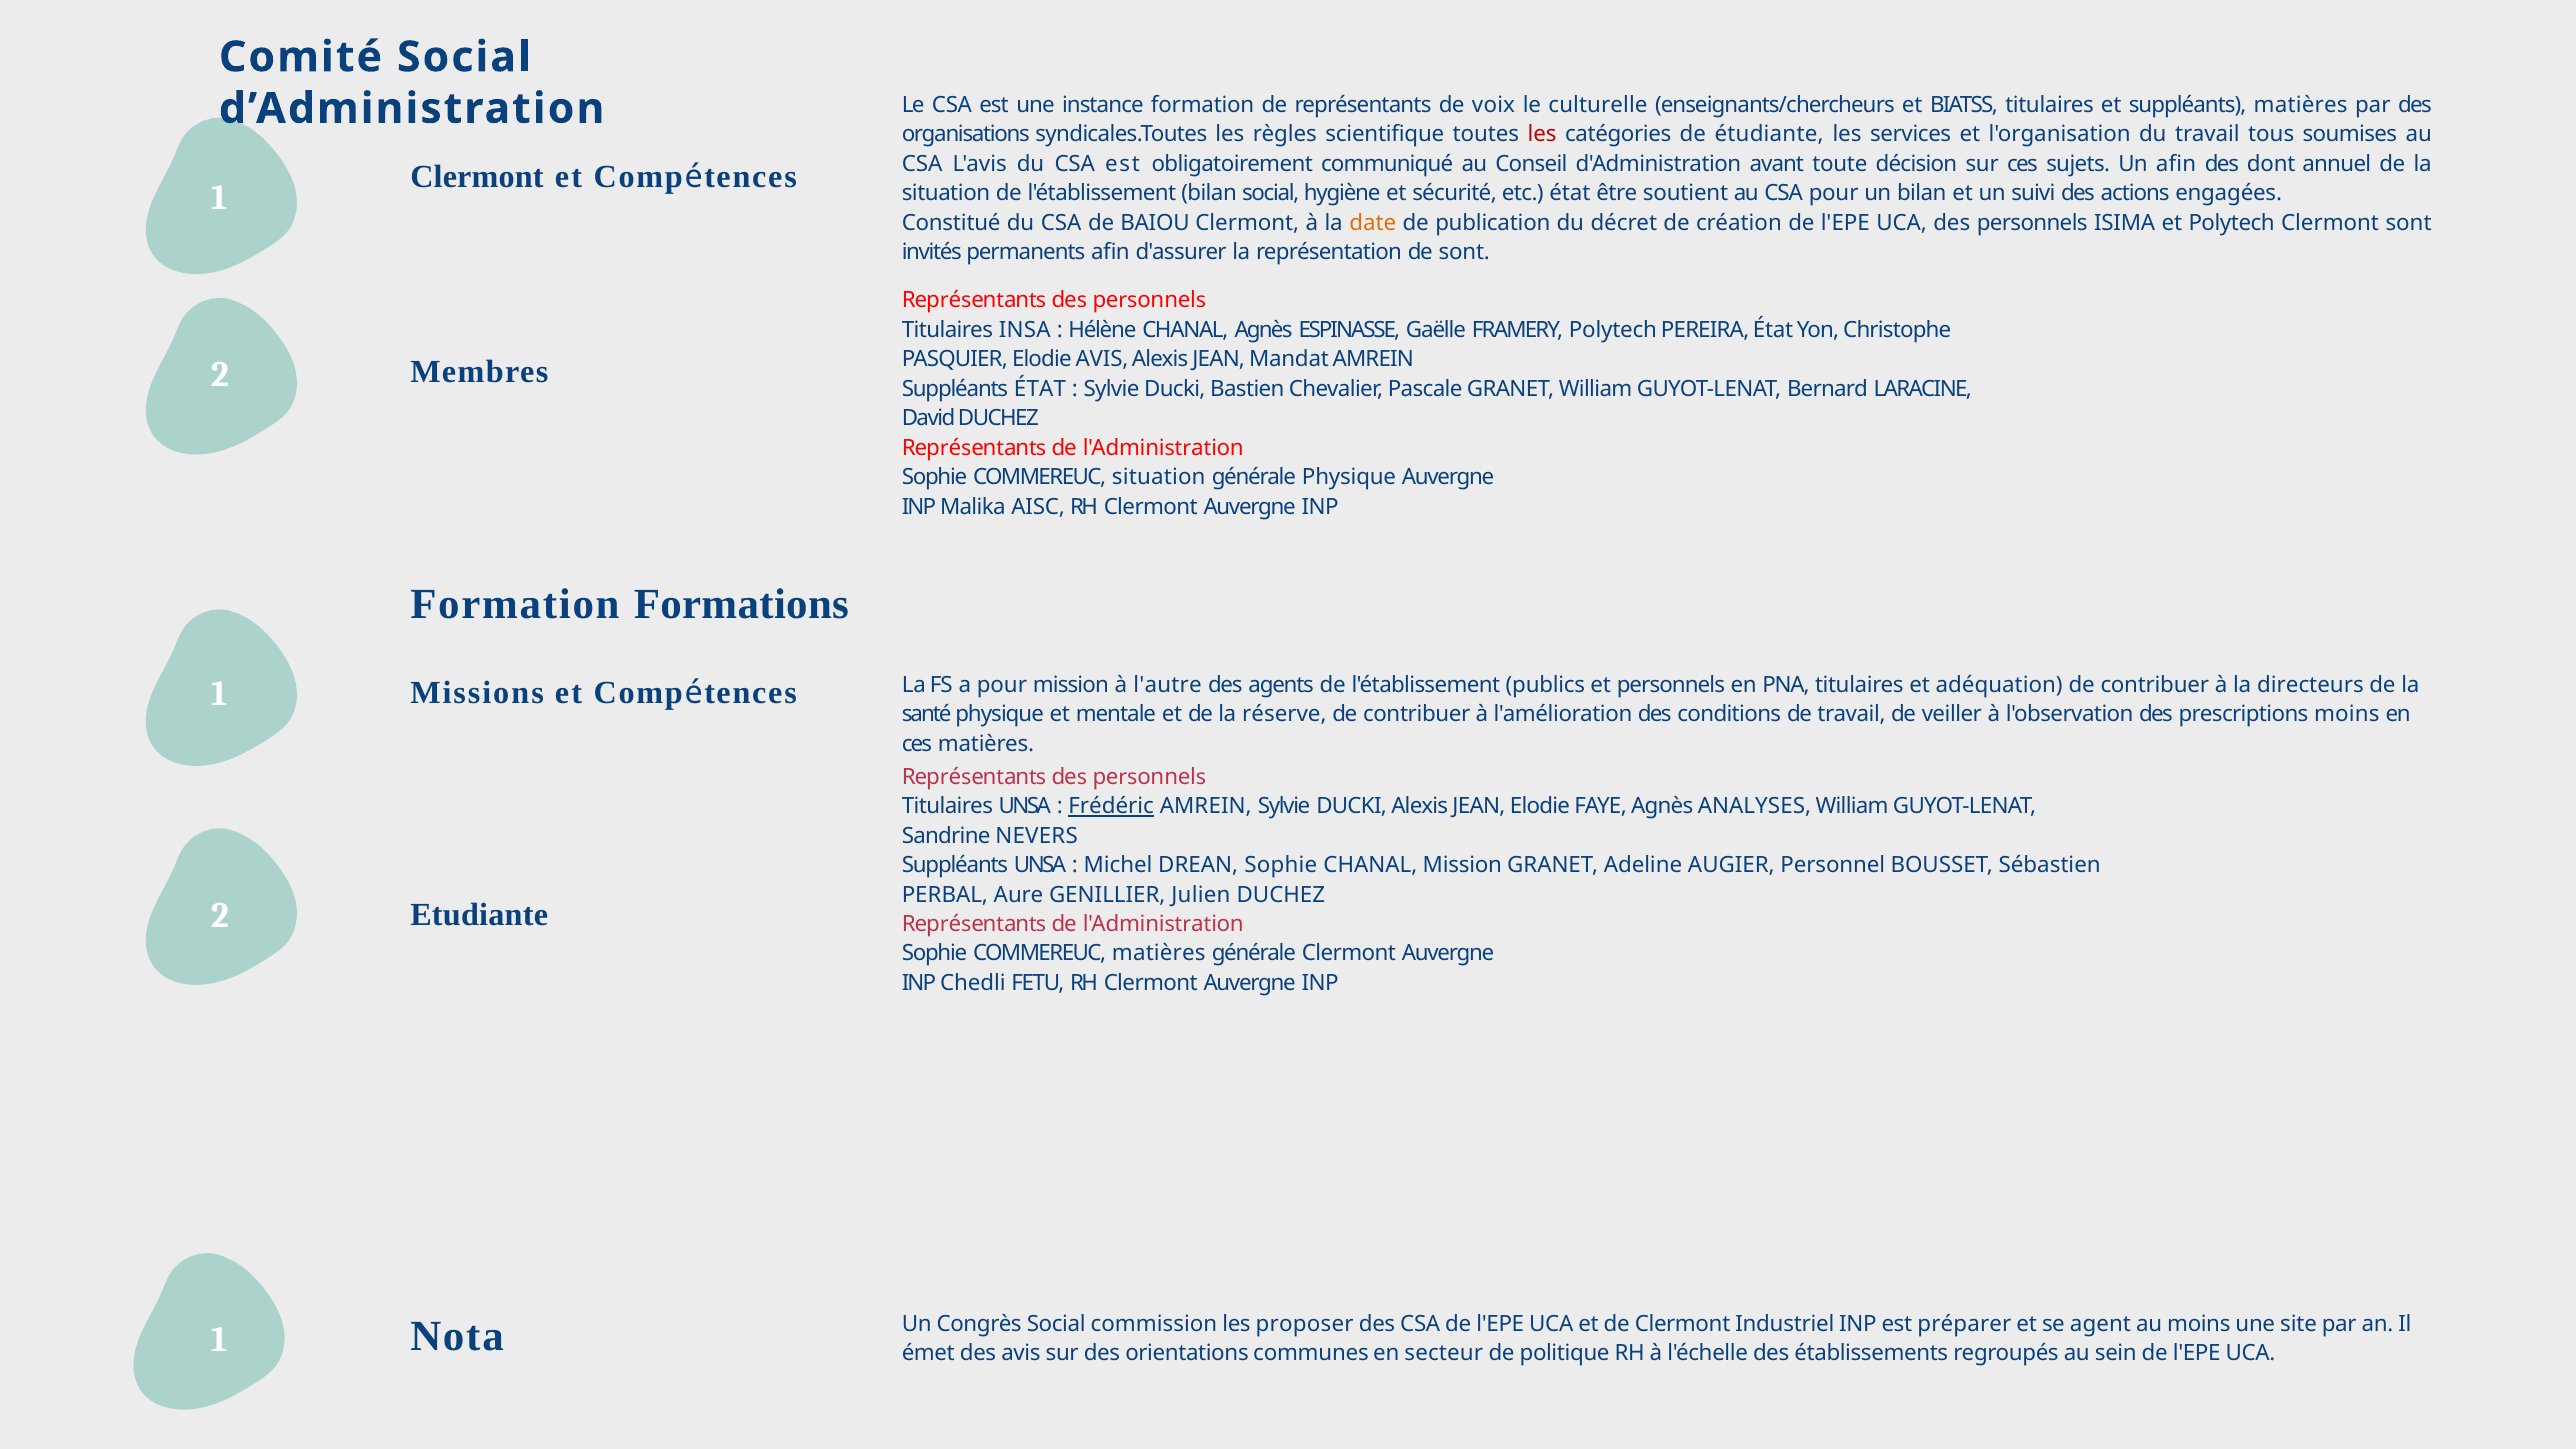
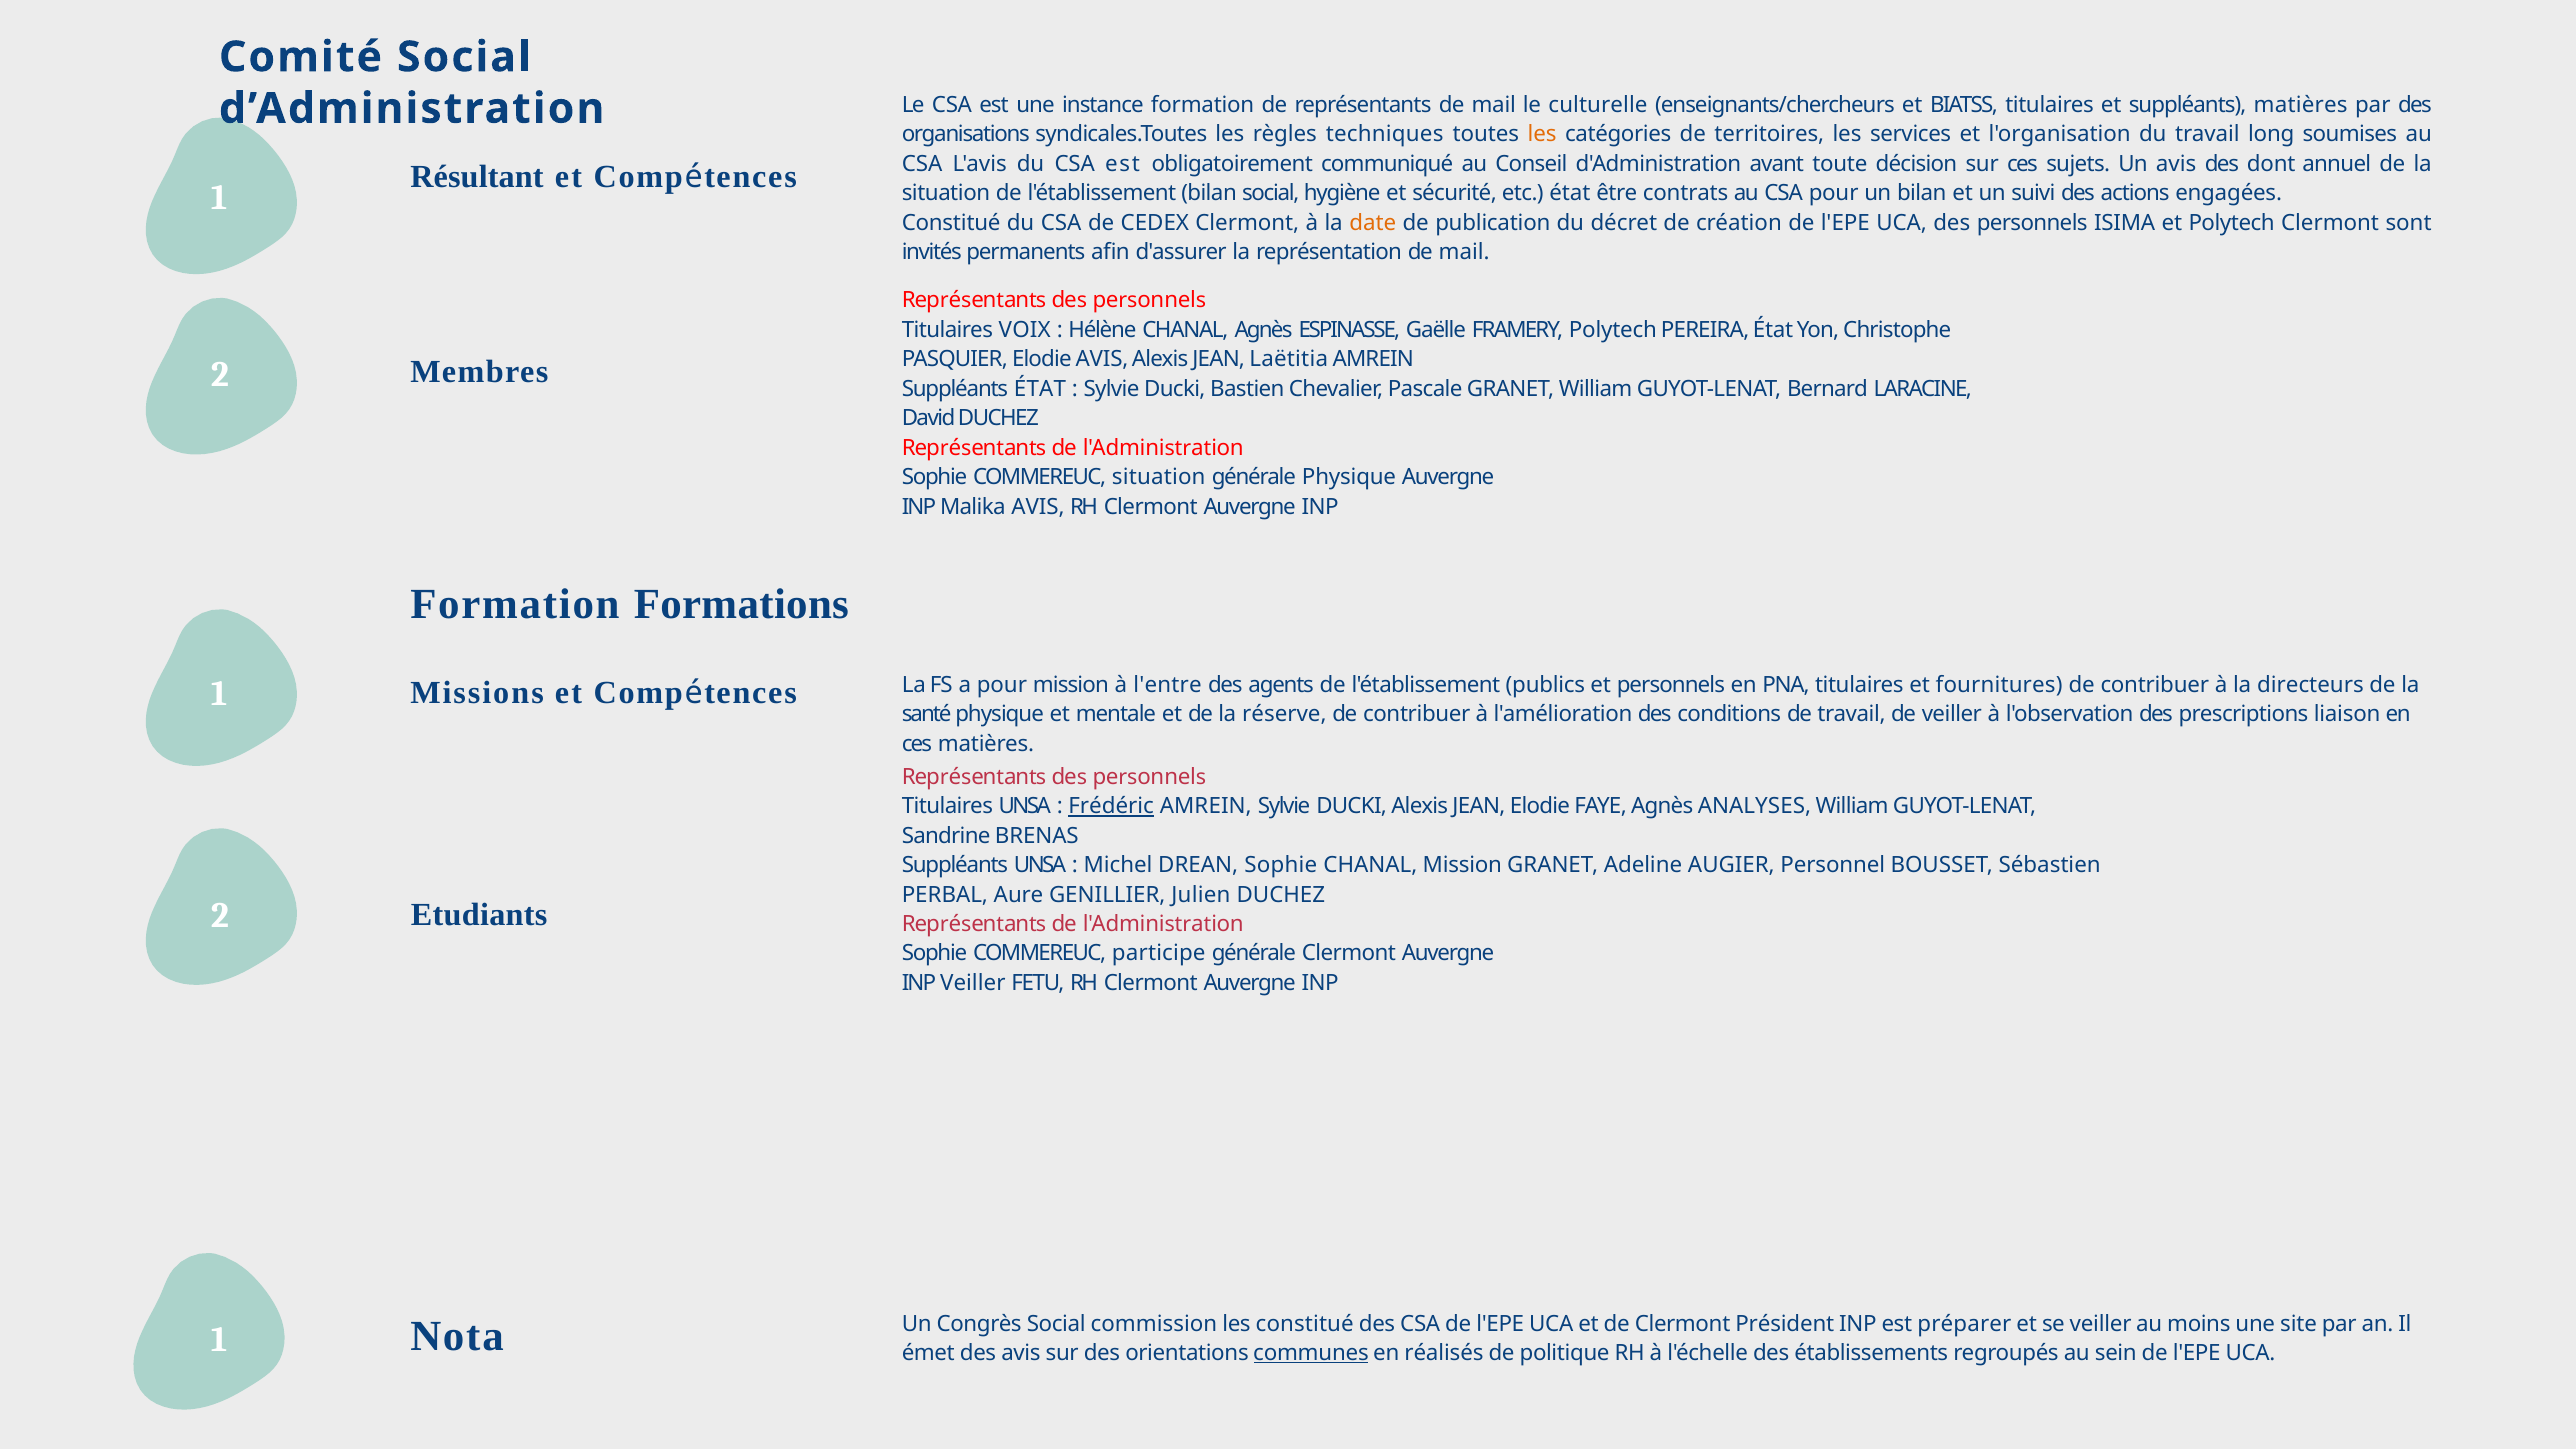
représentants de voix: voix -> mail (1494, 105)
scientifique: scientifique -> techniques (1385, 134)
les colour: red -> orange (1542, 134)
étudiante: étudiante -> territoires (1769, 134)
tous: tous -> long (2271, 134)
Un afin: afin -> avis (2176, 164)
Clermont: Clermont -> Résultant (477, 176)
soutient: soutient -> contrats (1686, 193)
BAIOU: BAIOU -> CEDEX (1155, 223)
représentation de sont: sont -> mail (1464, 252)
INSA: INSA -> VOIX (1025, 330)
Mandat: Mandat -> Laëtitia (1289, 359)
Malika AISC: AISC -> AVIS (1038, 507)
l'autre: l'autre -> l'entre (1168, 685)
adéquation: adéquation -> fournitures (1999, 685)
prescriptions moins: moins -> liaison (2347, 714)
NEVERS: NEVERS -> BRENAS (1037, 836)
Etudiante: Etudiante -> Etudiants (479, 915)
COMMEREUC matières: matières -> participe (1159, 954)
INP Chedli: Chedli -> Veiller (973, 983)
les proposer: proposer -> constitué (1305, 1324)
Industriel: Industriel -> Président (1785, 1324)
se agent: agent -> veiller (2101, 1324)
communes underline: none -> present (1311, 1353)
secteur: secteur -> réalisés (1444, 1353)
